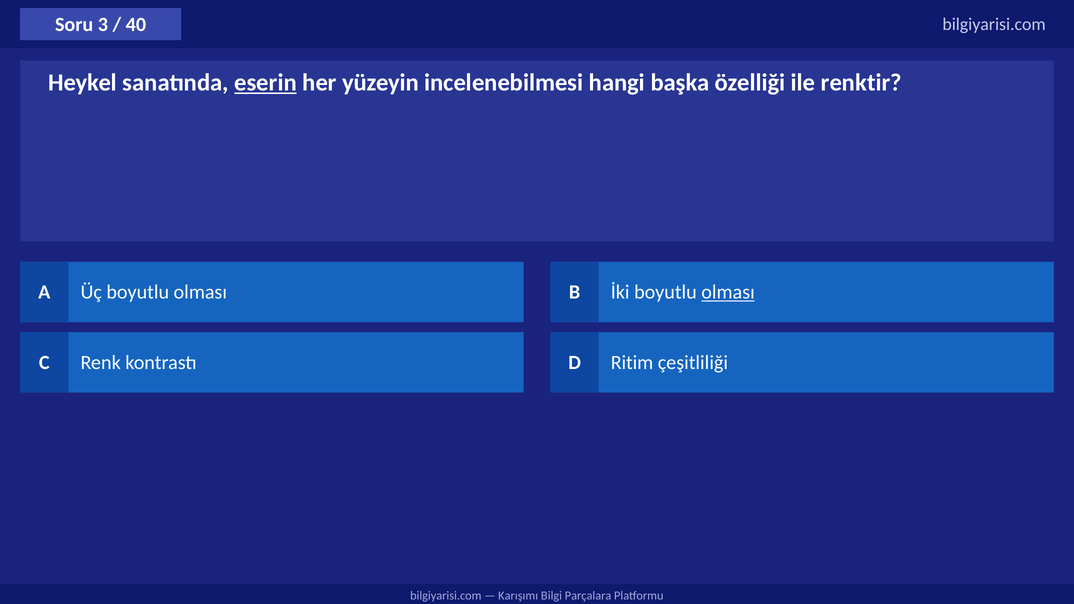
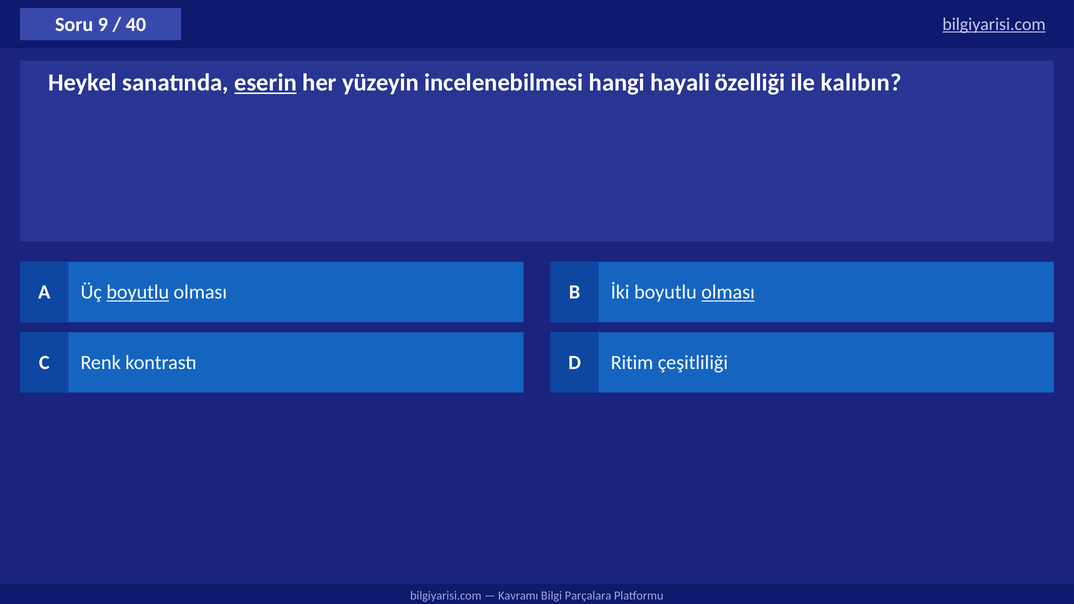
3: 3 -> 9 (103, 25)
bilgiyarisi.com underline: none -> present (994, 24)
başka: başka -> hayali (680, 83)
renktir: renktir -> kalıbın (861, 83)
boyutlu underline: none -> present (138, 292)
Karışımı: Karışımı -> Kavramı (518, 596)
